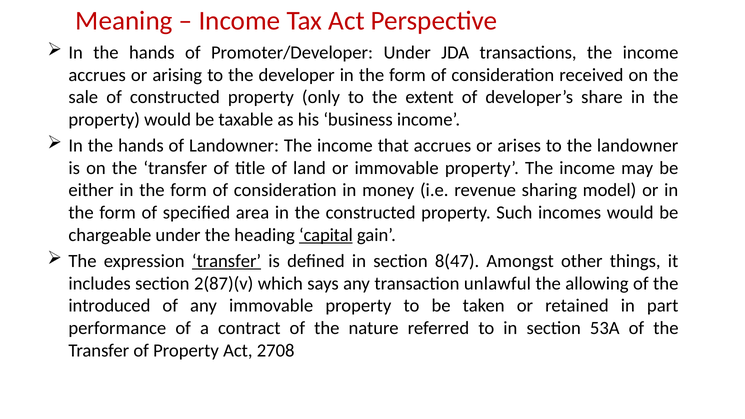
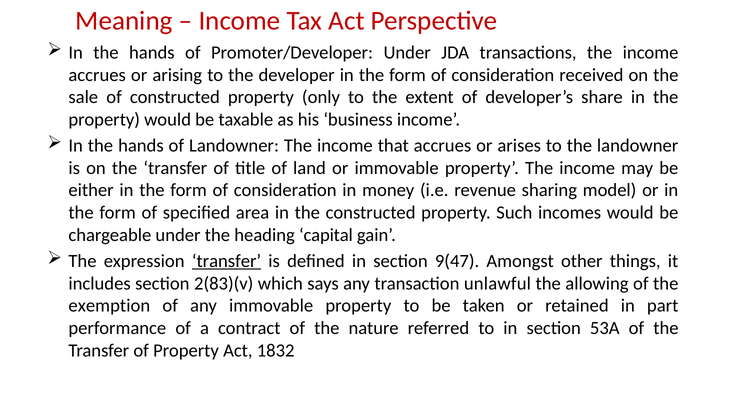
capital underline: present -> none (326, 235)
8(47: 8(47 -> 9(47 (457, 261)
2(87)(v: 2(87)(v -> 2(83)(v (224, 283)
introduced: introduced -> exemption (109, 306)
2708: 2708 -> 1832 (276, 351)
